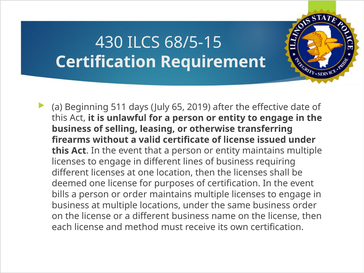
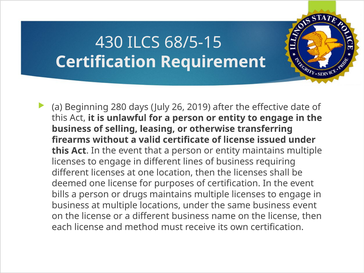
511: 511 -> 280 (119, 107)
65: 65 -> 26 (178, 107)
or order: order -> drugs (135, 194)
business order: order -> event (305, 205)
